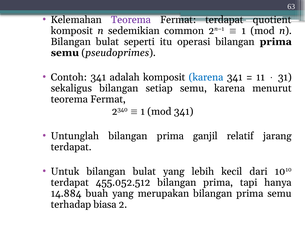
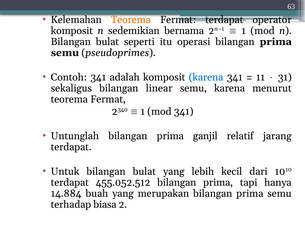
Teorema colour: purple -> orange (131, 20)
quotient: quotient -> operator (272, 20)
common: common -> bernama (184, 31)
setiap: setiap -> linear (159, 88)
